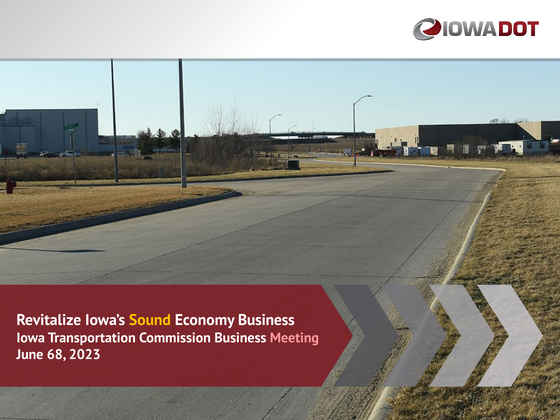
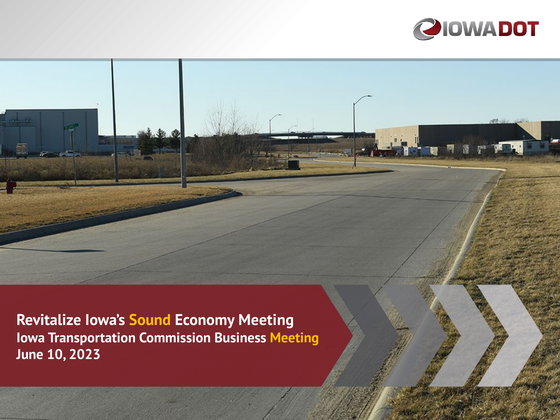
Economy Business: Business -> Meeting (266, 320)
Meeting colour: pink -> yellow (294, 338)
68: 68 -> 10 (57, 355)
